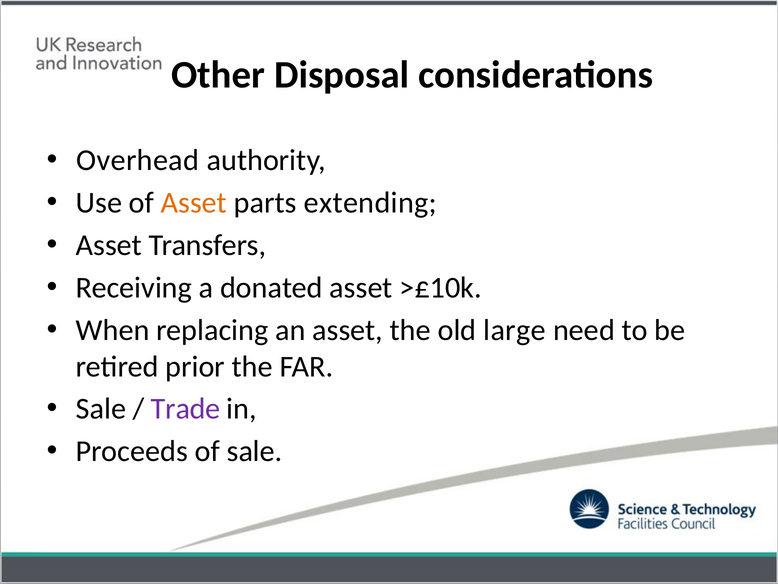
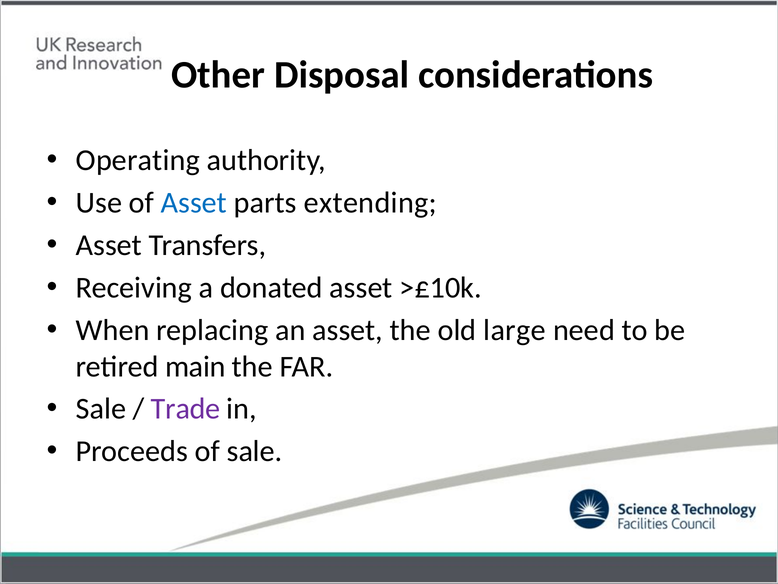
Overhead: Overhead -> Operating (138, 160)
Asset colour: orange -> blue (194, 203)
prior: prior -> main (195, 366)
